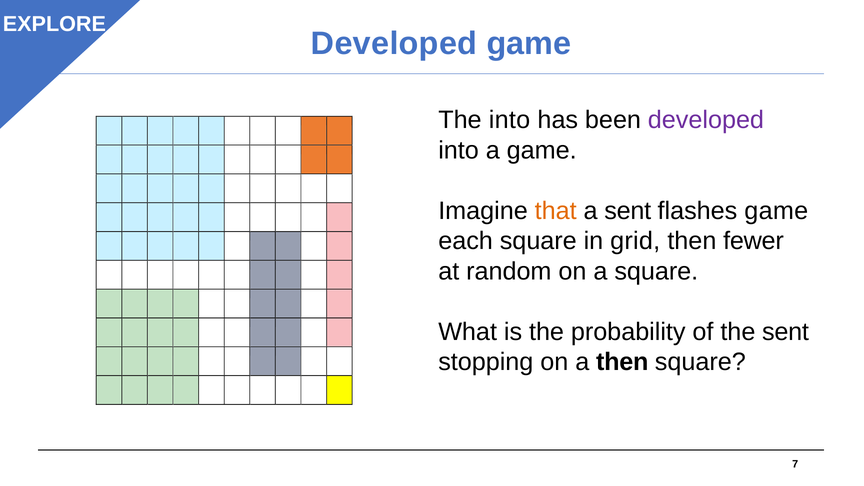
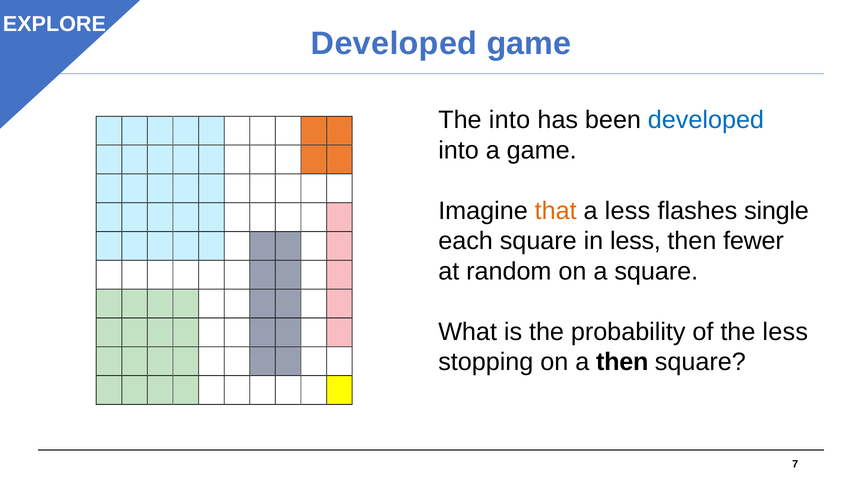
developed colour: purple -> blue (706, 120)
a sent: sent -> less (628, 211)
flashes game: game -> single (777, 211)
in grid: grid -> less (635, 241)
the sent: sent -> less (785, 332)
